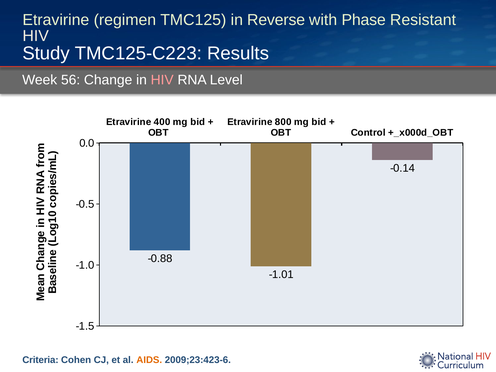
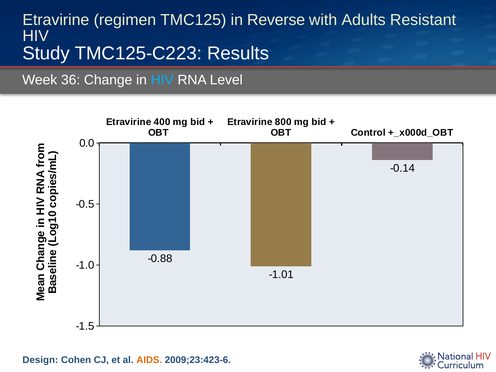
Phase: Phase -> Adults (364, 20)
56: 56 -> 36 (71, 80)
HIV colour: pink -> light blue (162, 80)
Criteria: Criteria -> Design (40, 360)
